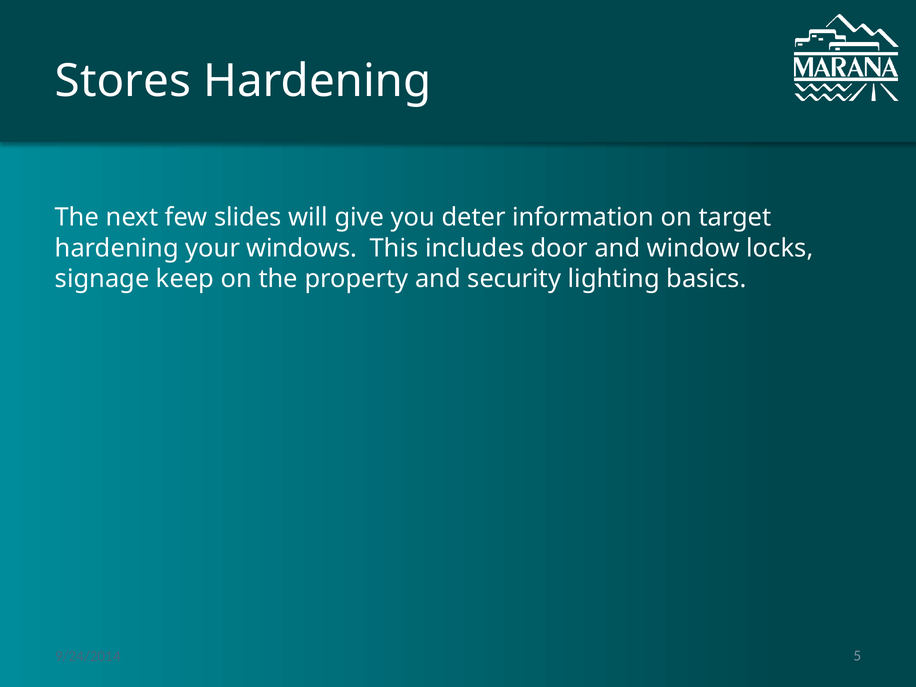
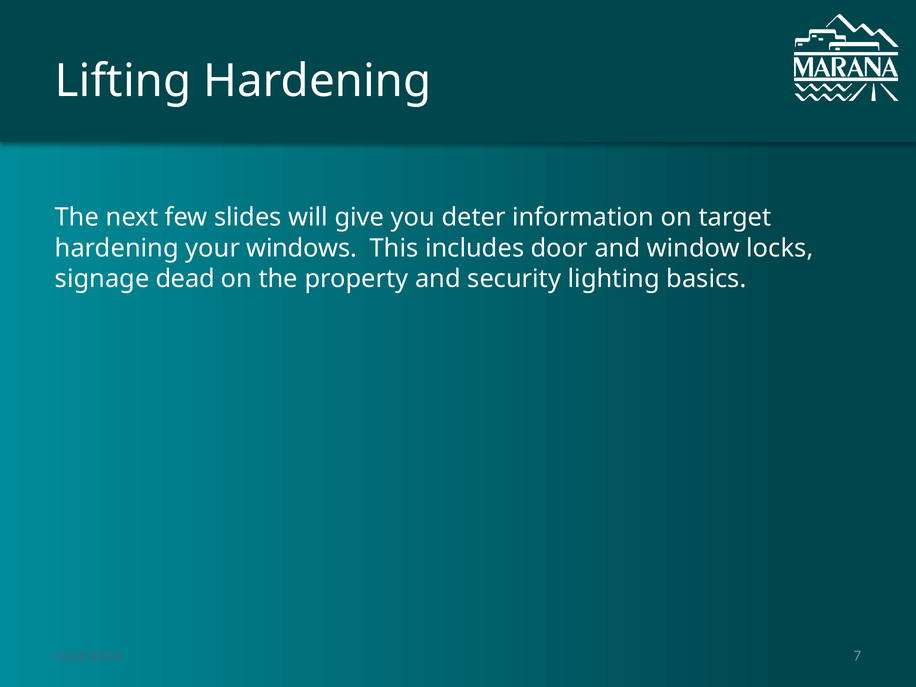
Stores: Stores -> Lifting (123, 81)
keep: keep -> dead (185, 279)
5: 5 -> 7 (857, 656)
